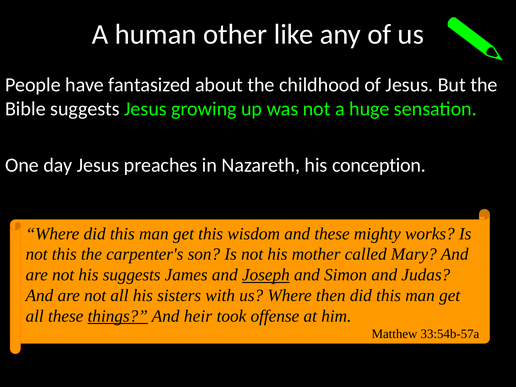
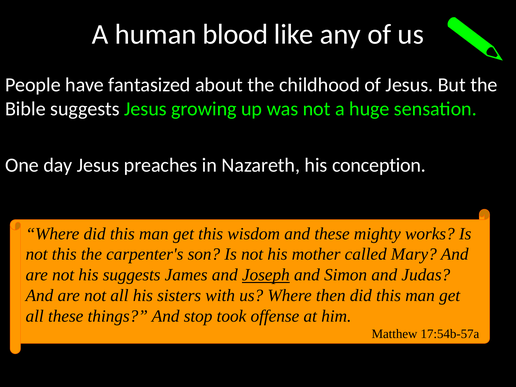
other: other -> blood (235, 34)
things underline: present -> none (118, 316)
heir: heir -> stop (198, 316)
33:54b-57a: 33:54b-57a -> 17:54b-57a (450, 334)
